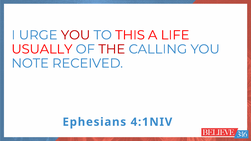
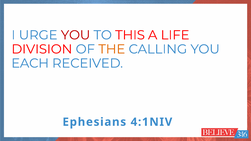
USUALLY: USUALLY -> DIVISION (42, 49)
THE colour: red -> orange (112, 49)
NOTE: NOTE -> EACH (30, 63)
